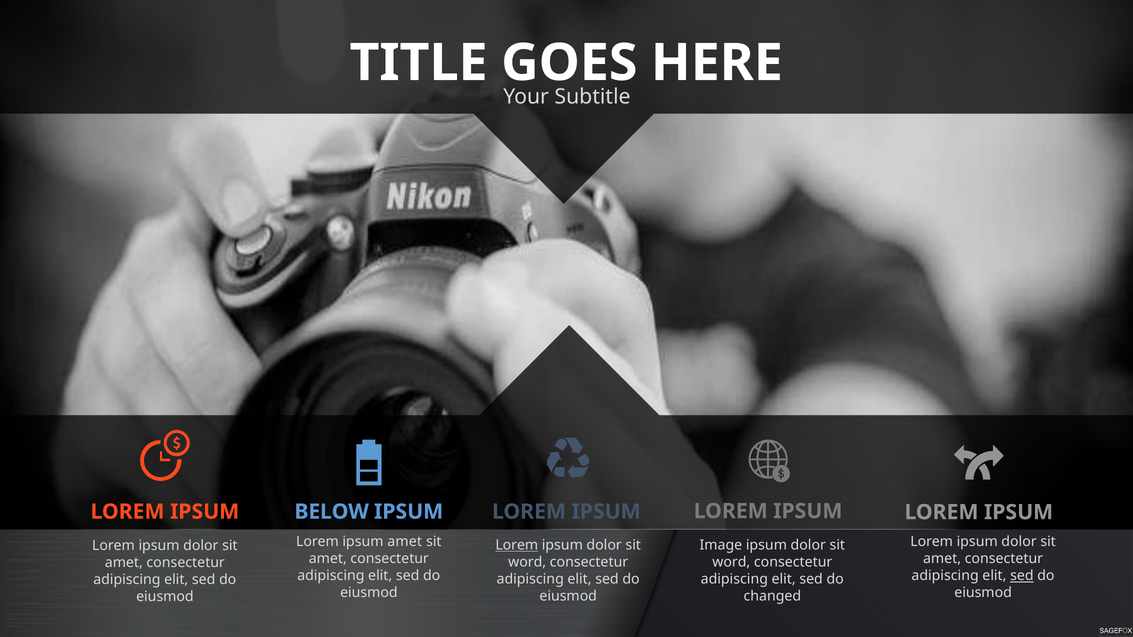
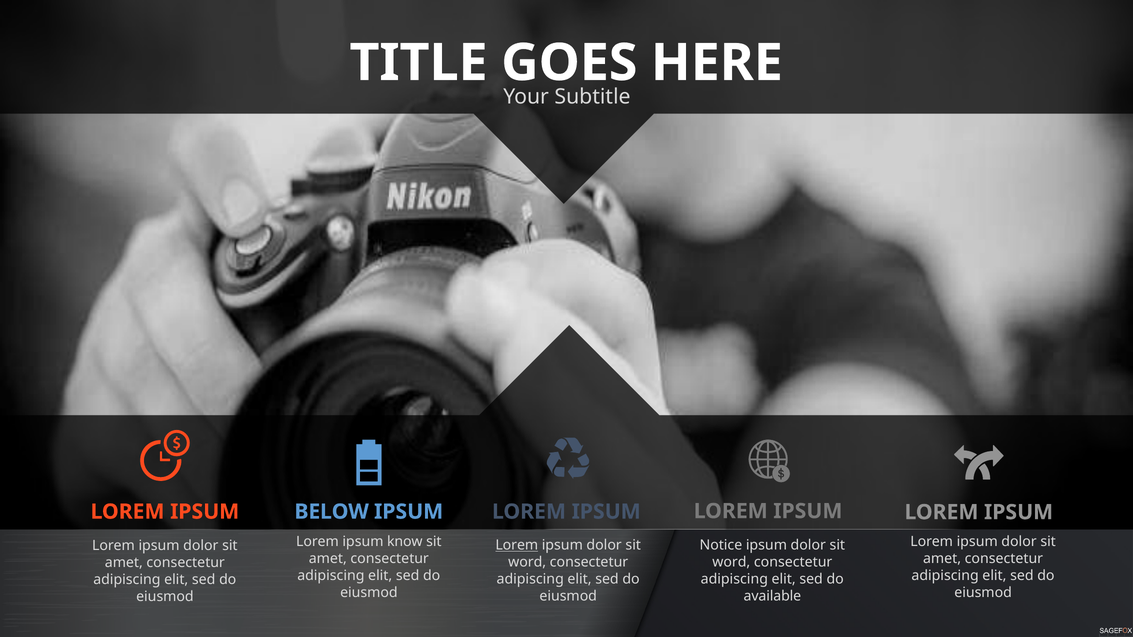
ipsum amet: amet -> know (405, 542)
Image: Image -> Notice (721, 545)
sed underline: present -> none (1022, 576)
changed: changed -> available (772, 596)
